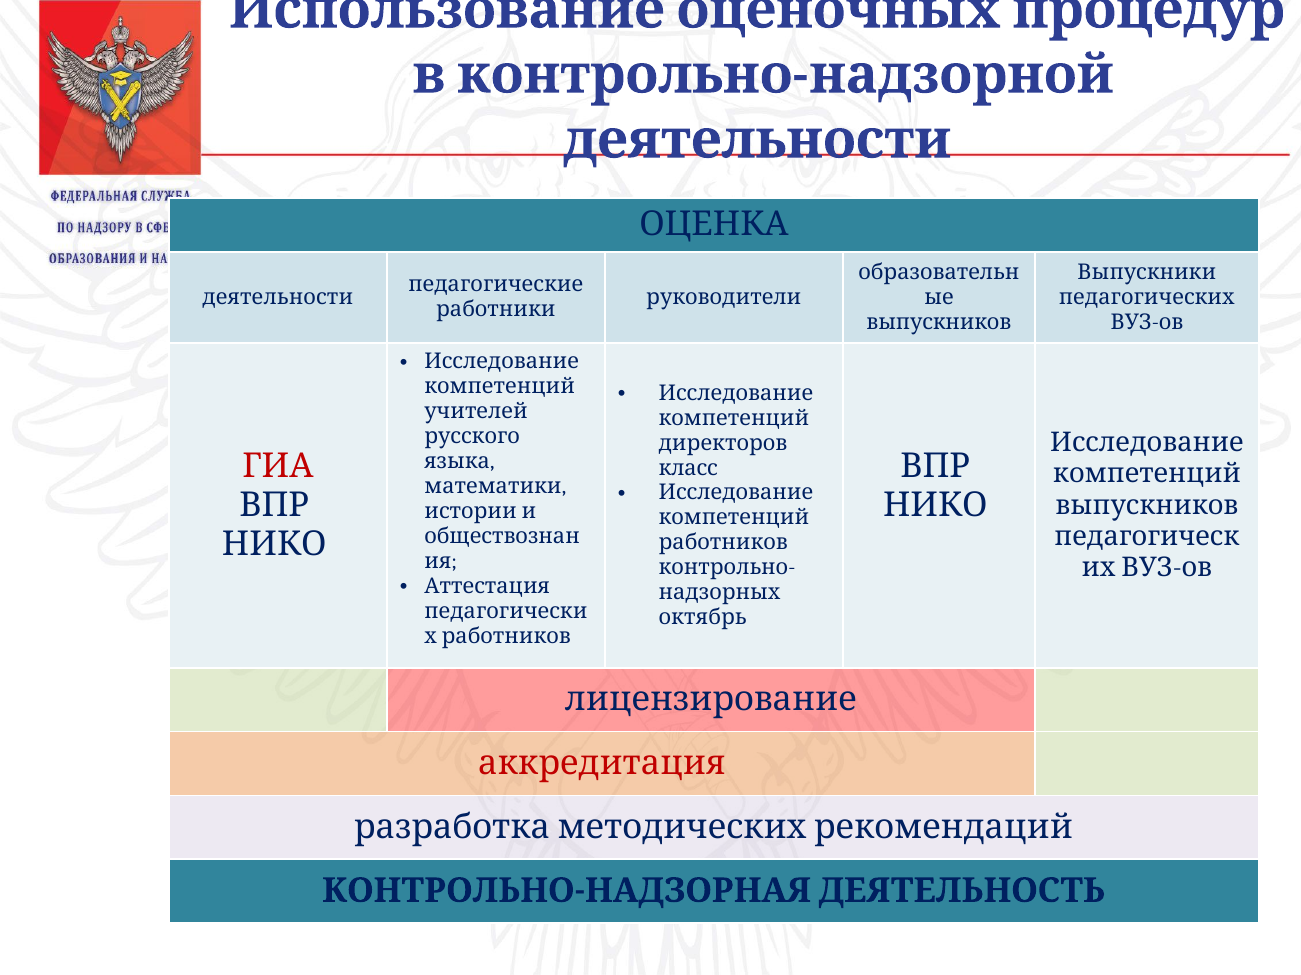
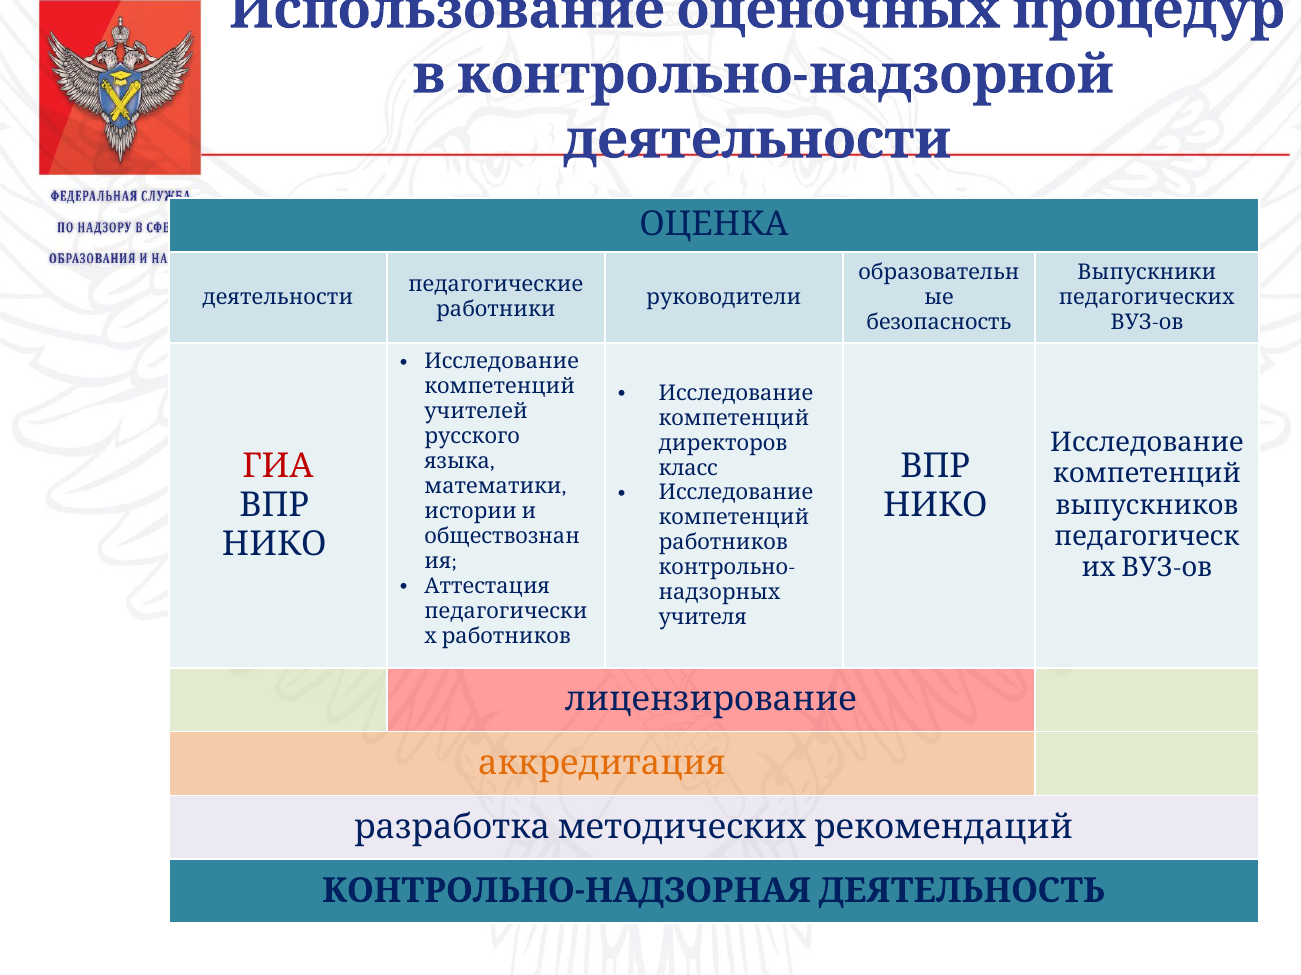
выпускников: выпускников -> безопасность (939, 323)
октябрь: октябрь -> учителя (703, 618)
аккредитация colour: red -> orange (602, 764)
